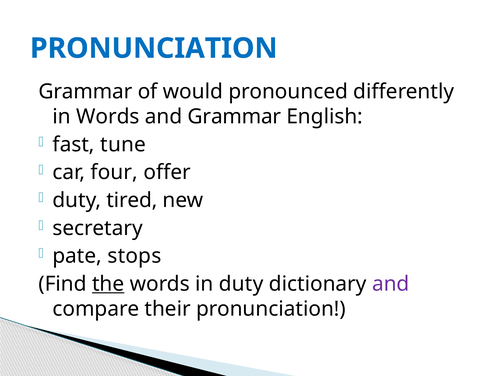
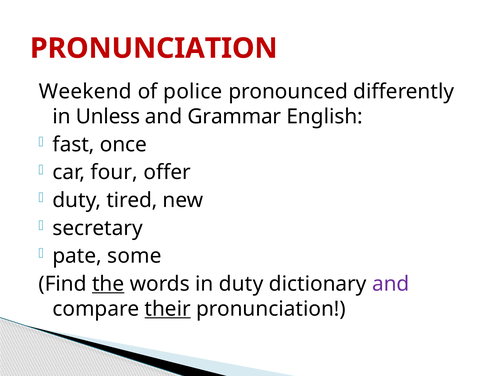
PRONUNCIATION colour: blue -> red (154, 48)
Grammar: Grammar -> Weekend (85, 92)
would: would -> police (193, 92)
in Words: Words -> Unless (108, 117)
tune: tune -> once (123, 144)
stops: stops -> some (134, 256)
their underline: none -> present (168, 309)
